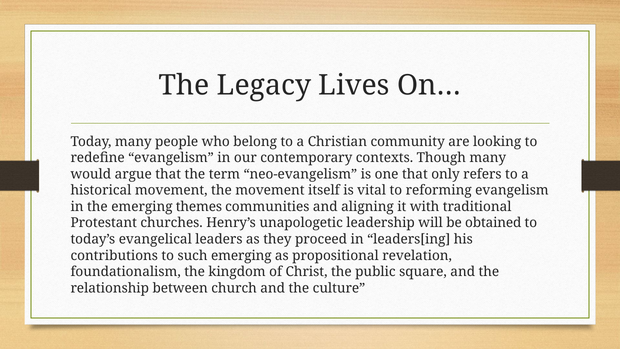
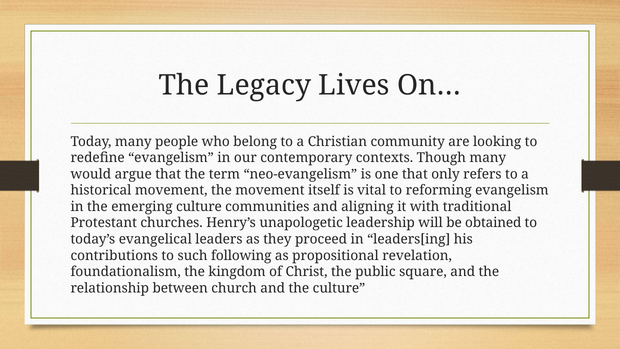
emerging themes: themes -> culture (199, 207)
such emerging: emerging -> following (241, 255)
